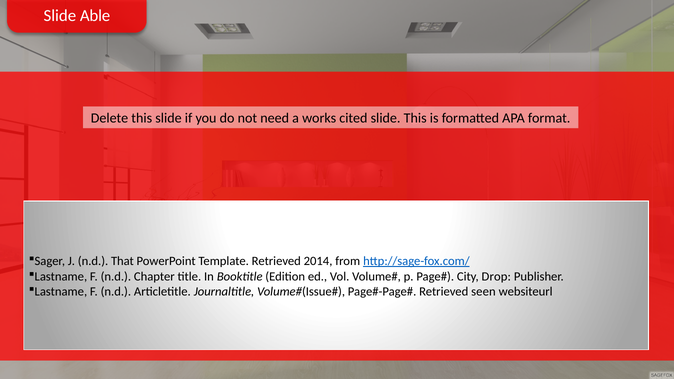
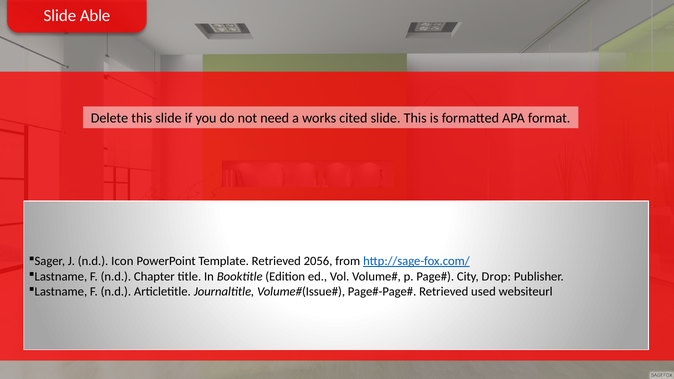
That: That -> Icon (122, 261)
2014: 2014 -> 2056 (318, 261)
seen: seen -> used (483, 292)
